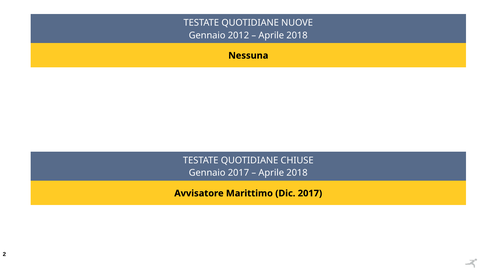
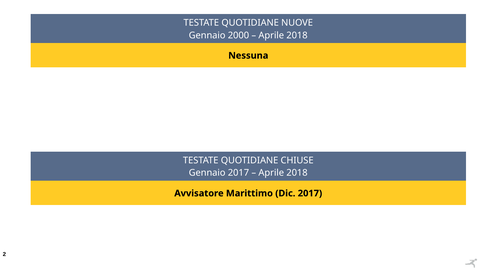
2012: 2012 -> 2000 (238, 35)
